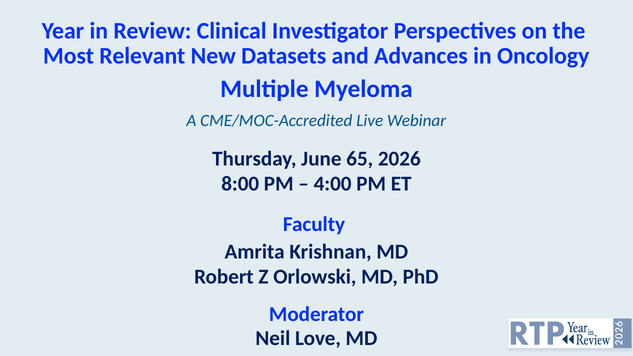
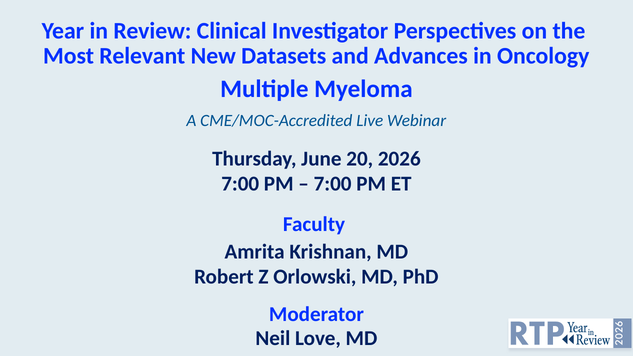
65: 65 -> 20 (360, 159)
8:00: 8:00 -> 7:00 (240, 184)
4:00: 4:00 -> 7:00 (333, 184)
